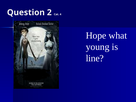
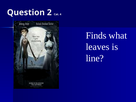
Hope: Hope -> Finds (96, 36)
young: young -> leaves (98, 47)
